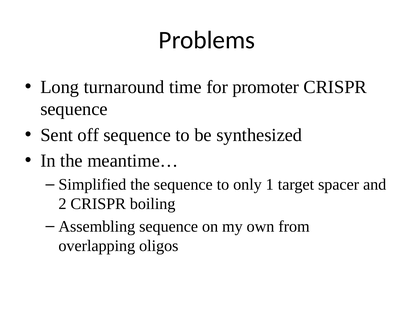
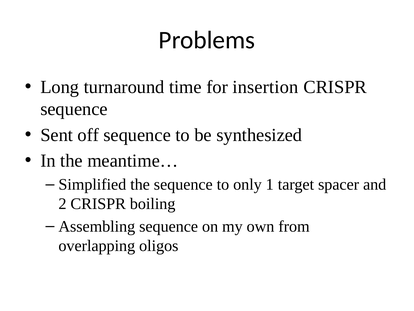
promoter: promoter -> insertion (266, 87)
